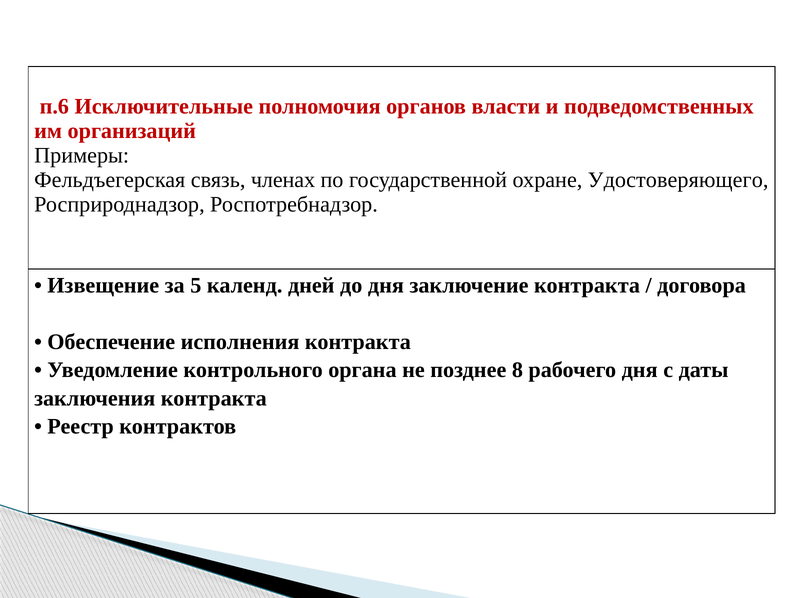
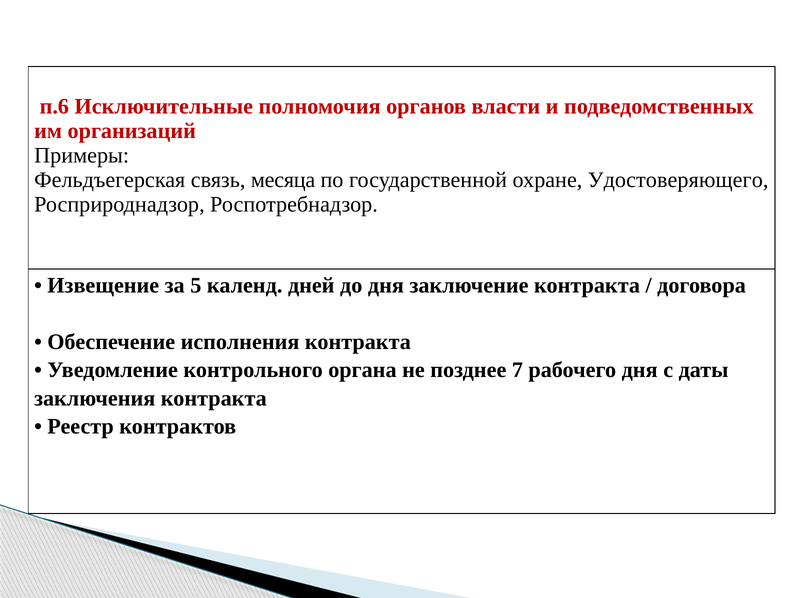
членах: членах -> месяца (283, 180)
8: 8 -> 7 (517, 370)
